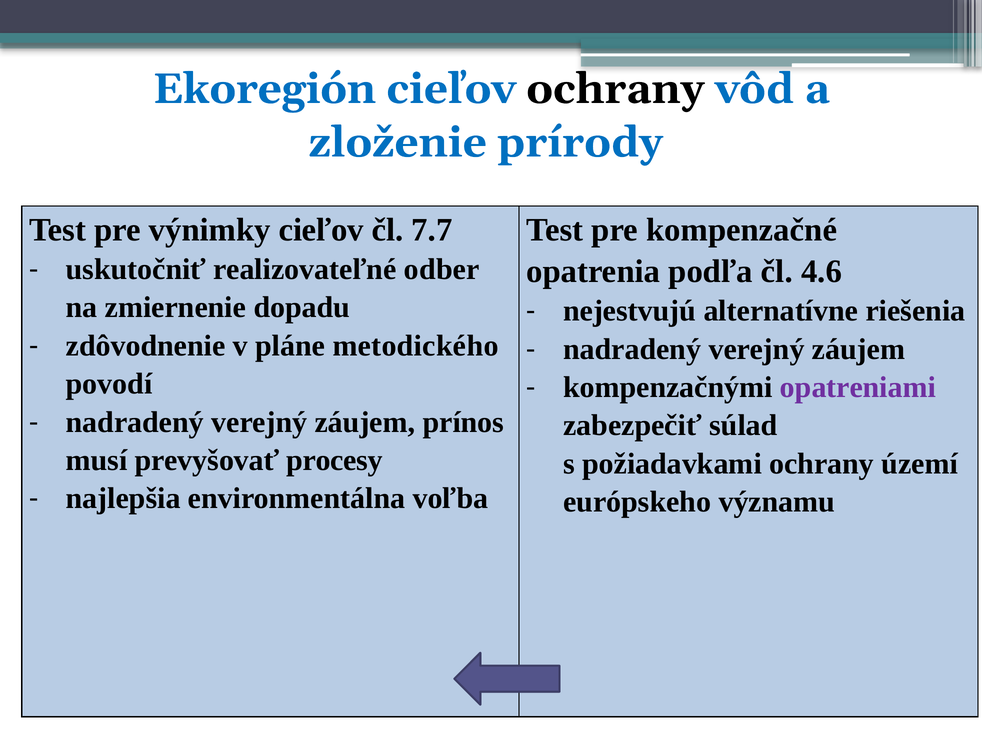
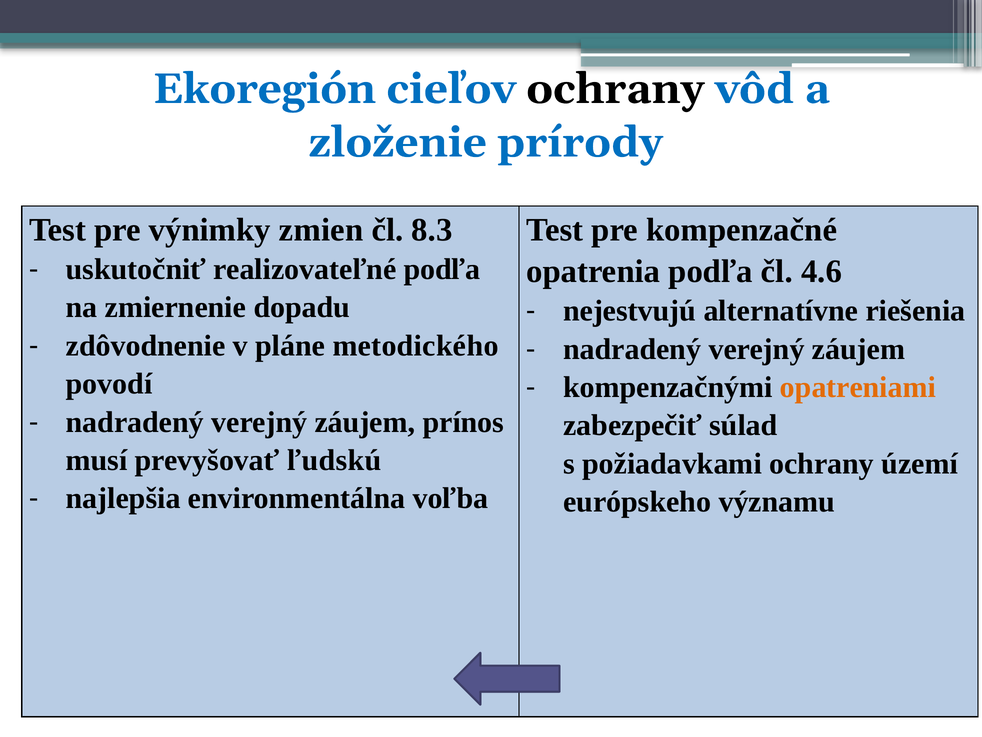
výnimky cieľov: cieľov -> zmien (321, 230)
7.7: 7.7 -> 8.3 (432, 230)
realizovateľné odber: odber -> podľa (442, 269)
opatreniami colour: purple -> orange (858, 387)
procesy: procesy -> ľudskú (334, 460)
